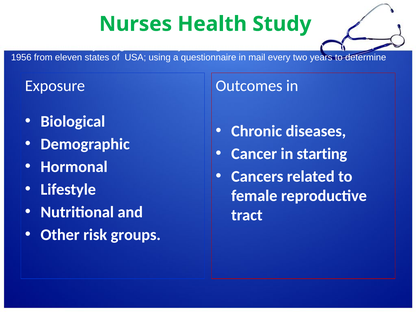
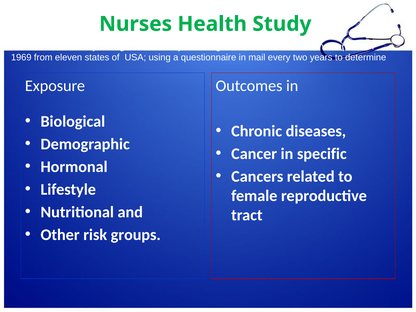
1956: 1956 -> 1969 (21, 57)
starting: starting -> specific (322, 154)
